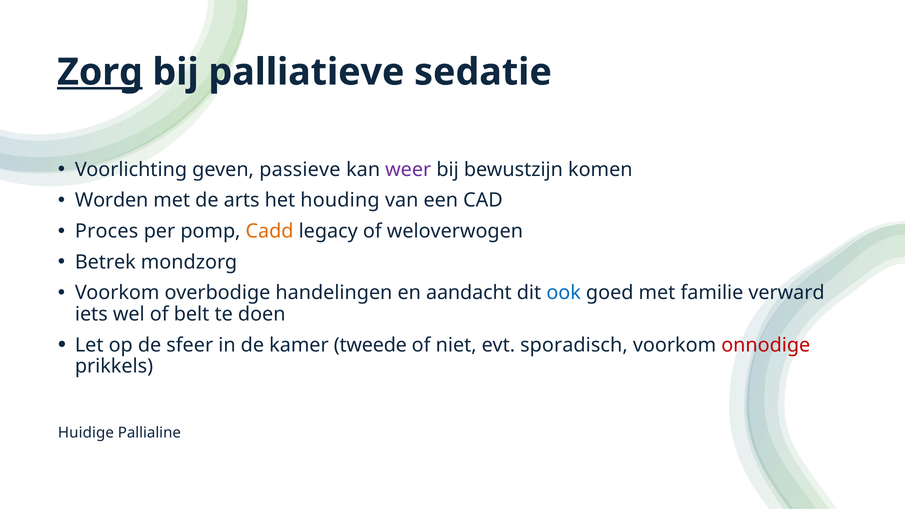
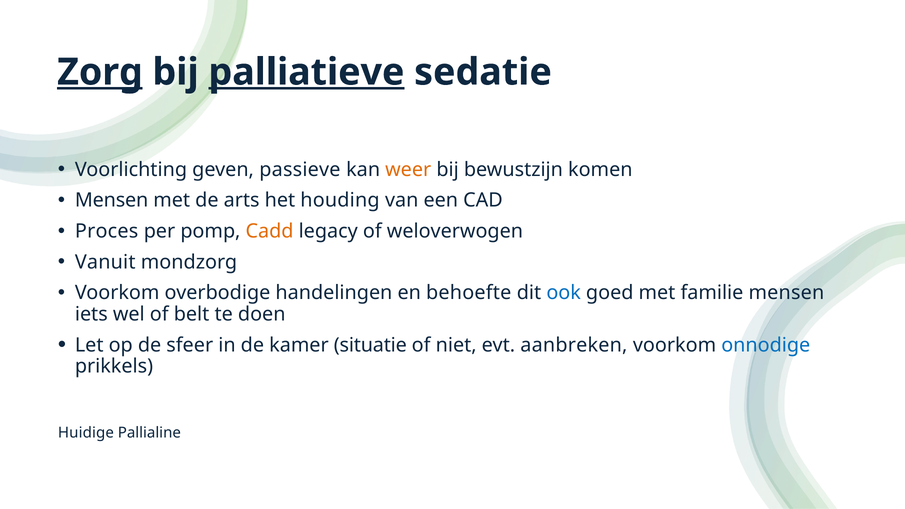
palliatieve underline: none -> present (306, 72)
weer colour: purple -> orange (408, 170)
Worden: Worden -> Mensen (112, 200)
Betrek: Betrek -> Vanuit (105, 262)
aandacht: aandacht -> behoefte (469, 293)
familie verward: verward -> mensen (786, 293)
tweede: tweede -> situatie (370, 345)
sporadisch: sporadisch -> aanbreken (574, 345)
onnodige colour: red -> blue (766, 345)
